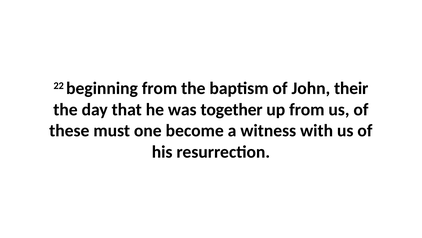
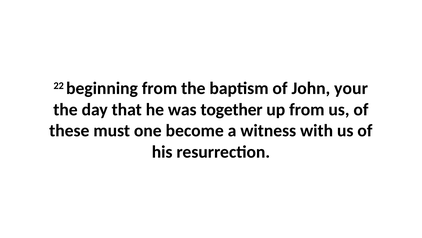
their: their -> your (351, 88)
